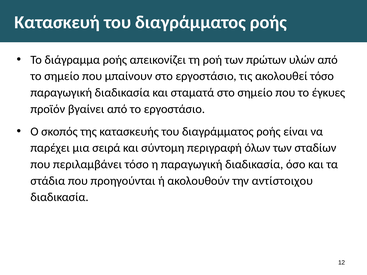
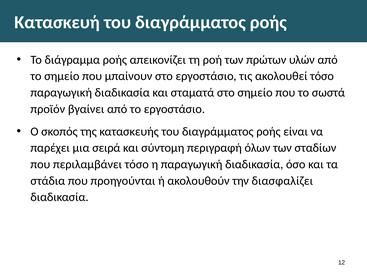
έγκυες: έγκυες -> σωστά (328, 93)
αντίστοιχου: αντίστοιχου -> διασφαλίζει (282, 181)
